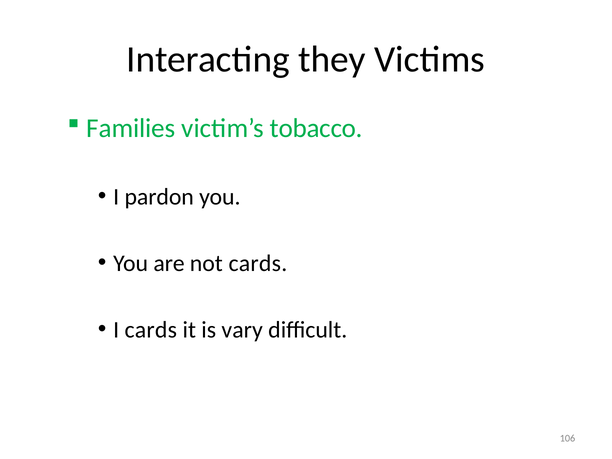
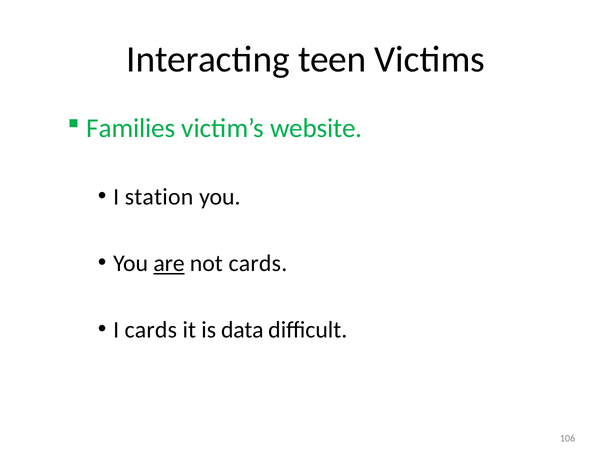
they: they -> teen (332, 59)
tobacco: tobacco -> website (316, 128)
pardon: pardon -> station (159, 197)
are underline: none -> present (169, 263)
vary: vary -> data (242, 330)
